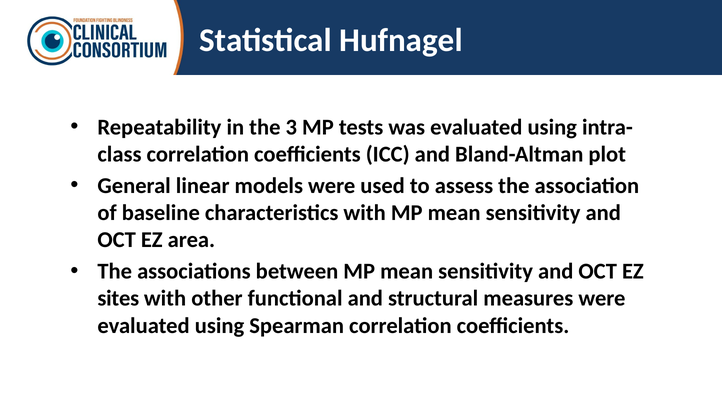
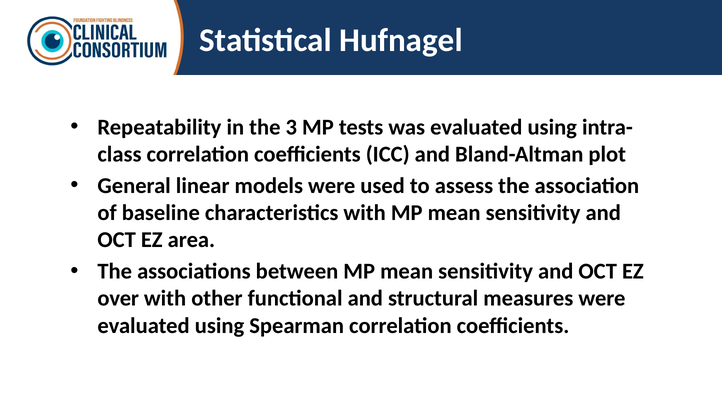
sites: sites -> over (118, 299)
